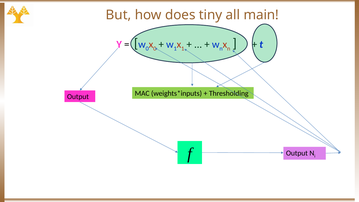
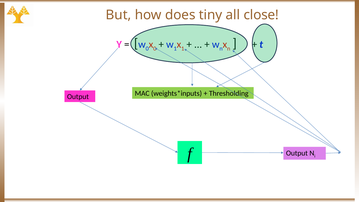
main: main -> close (261, 15)
